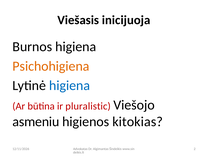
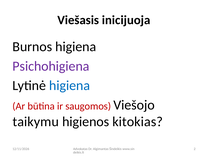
Psichohigiena colour: orange -> purple (51, 66)
pluralistic: pluralistic -> saugomos (88, 106)
asmeniu: asmeniu -> taikymu (36, 122)
